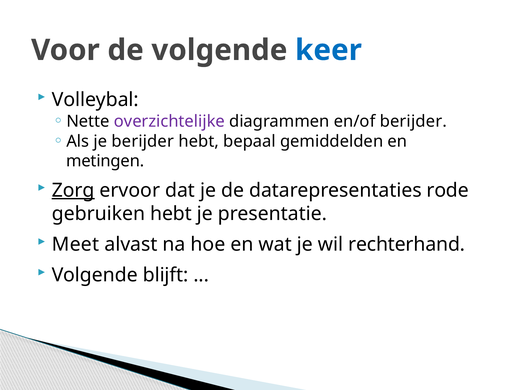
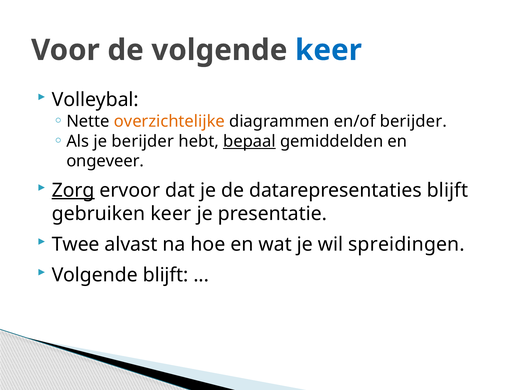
overzichtelijke colour: purple -> orange (169, 121)
bepaal underline: none -> present (249, 141)
metingen: metingen -> ongeveer (105, 161)
datarepresentaties rode: rode -> blijft (447, 190)
gebruiken hebt: hebt -> keer (171, 213)
Meet: Meet -> Twee (76, 244)
rechterhand: rechterhand -> spreidingen (406, 244)
